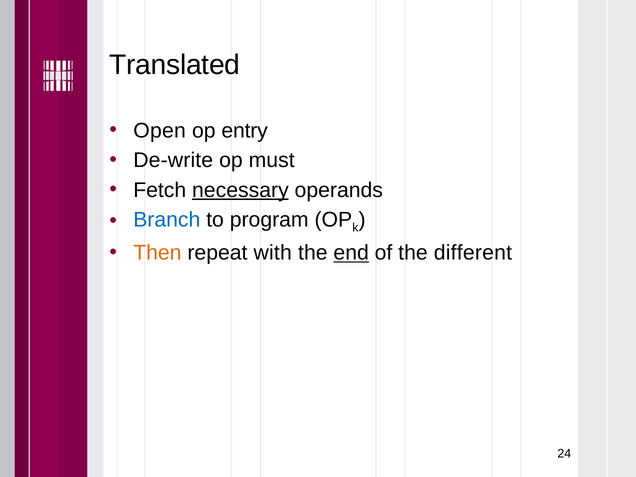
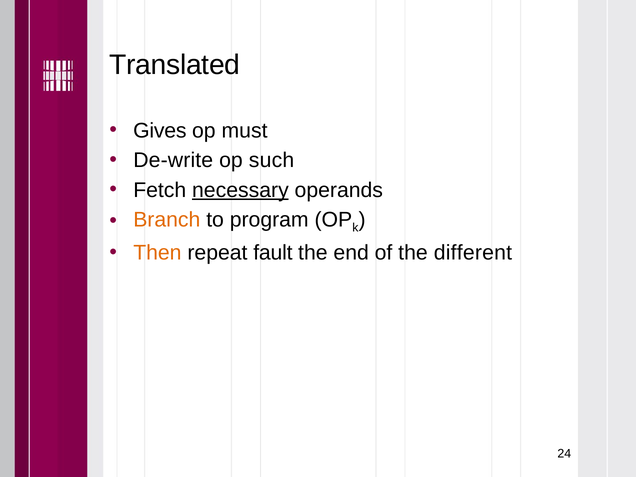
Open: Open -> Gives (160, 131)
entry: entry -> must (245, 131)
must: must -> such (272, 160)
Branch colour: blue -> orange (167, 220)
with: with -> fault (273, 253)
end underline: present -> none (351, 253)
